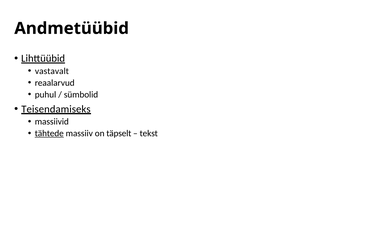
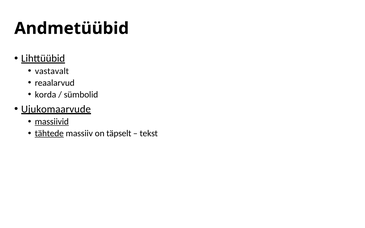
puhul: puhul -> korda (46, 95)
Teisendamiseks: Teisendamiseks -> Ujukomaarvude (56, 109)
massiivid underline: none -> present (52, 122)
